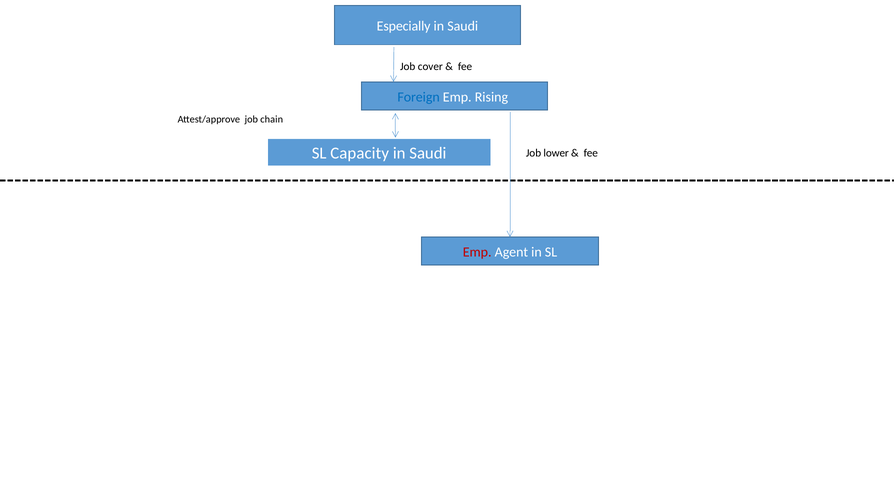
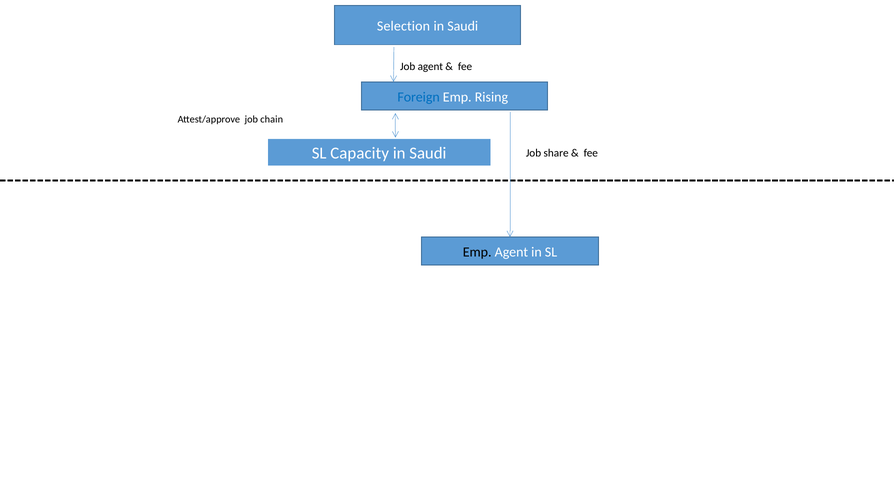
Especially: Especially -> Selection (403, 26)
Job cover: cover -> agent (430, 67)
lower: lower -> share (556, 153)
Emp colour: red -> black (477, 252)
